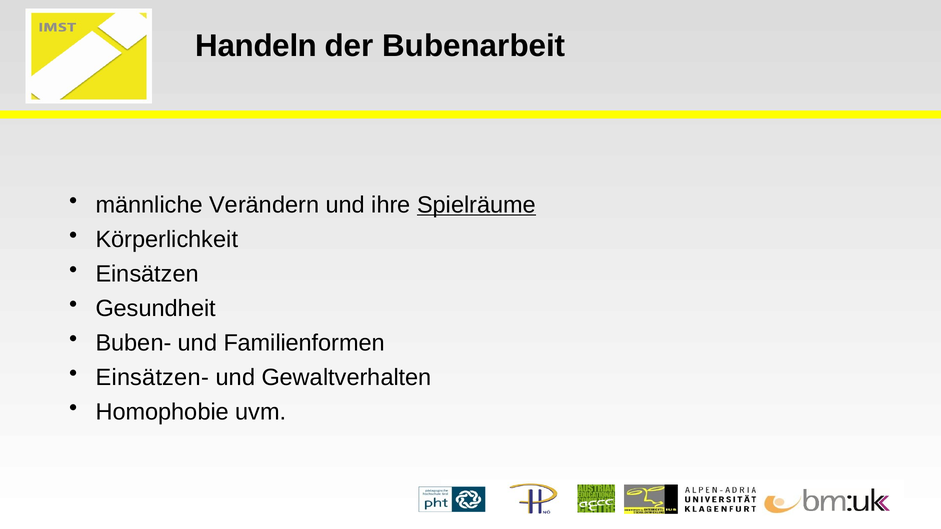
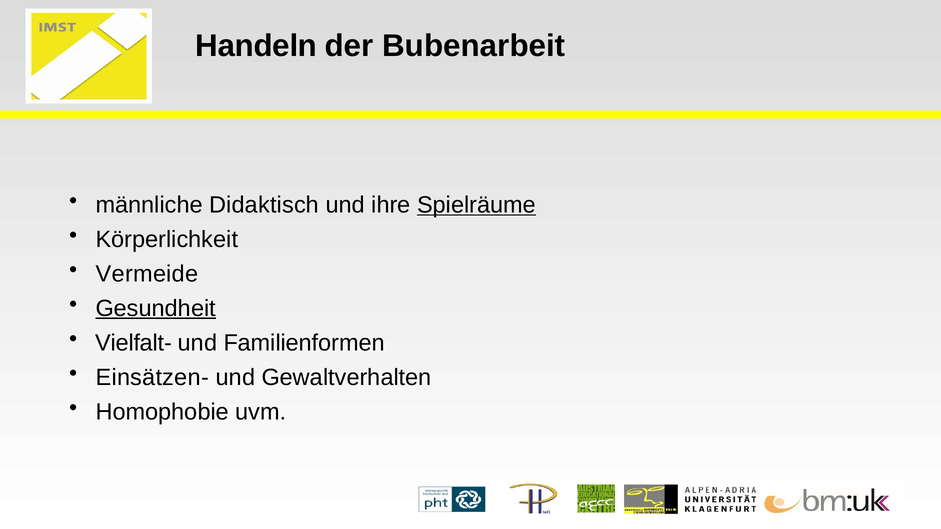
Verändern: Verändern -> Didaktisch (264, 205)
Einsätzen: Einsätzen -> Vermeide (147, 274)
Gesundheit underline: none -> present (156, 309)
Buben-: Buben- -> Vielfalt- (134, 343)
